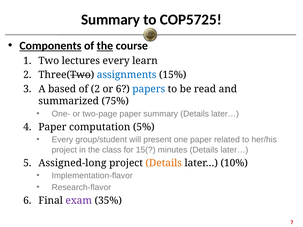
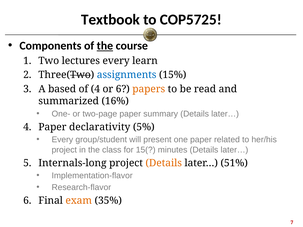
Summary: Summary -> Textbook (110, 20)
Components underline: present -> none (50, 46)
of 2: 2 -> 4 (95, 89)
papers colour: blue -> orange (149, 89)
75%: 75% -> 16% (115, 101)
computation: computation -> declarativity (100, 127)
Assigned-long: Assigned-long -> Internals-long (72, 163)
10%: 10% -> 51% (234, 163)
exam colour: purple -> orange (79, 201)
